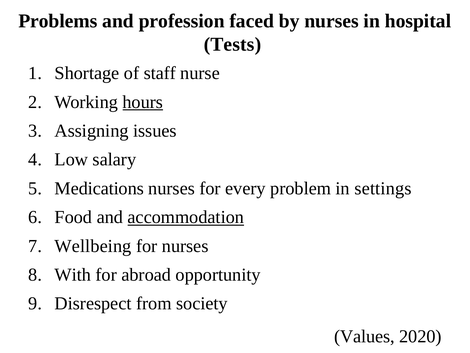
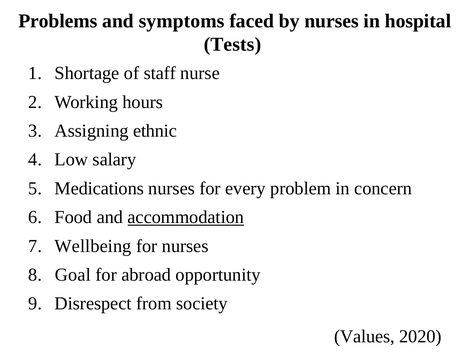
profession: profession -> symptoms (182, 21)
hours underline: present -> none (143, 102)
issues: issues -> ethnic (155, 131)
settings: settings -> concern (383, 188)
With: With -> Goal (73, 274)
